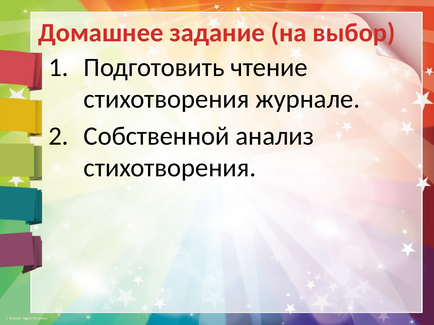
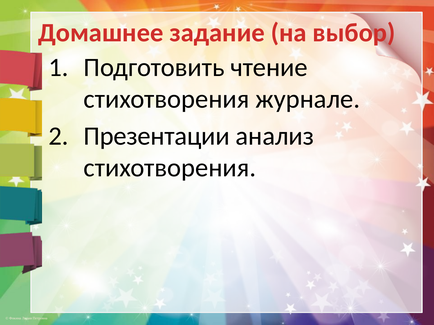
Собственной: Собственной -> Презентации (157, 136)
